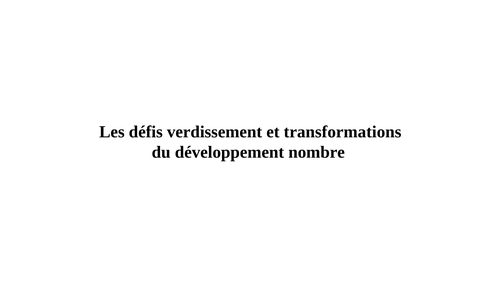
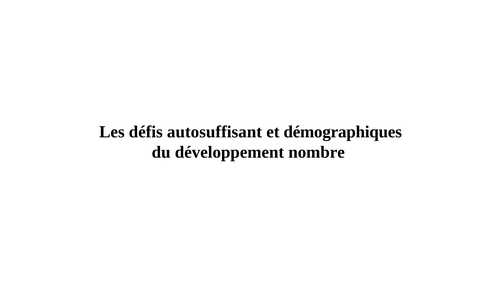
verdissement: verdissement -> autosuffisant (214, 132)
transformations: transformations -> démographiques (343, 132)
